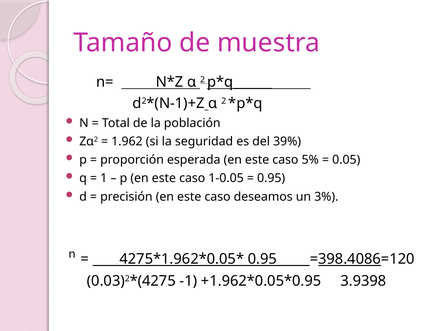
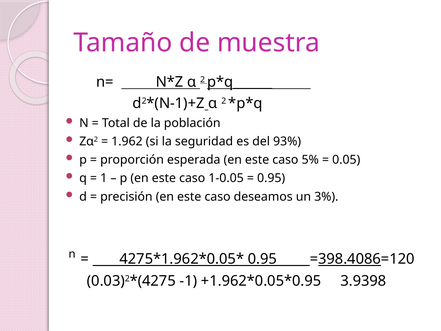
39%: 39% -> 93% (287, 141)
